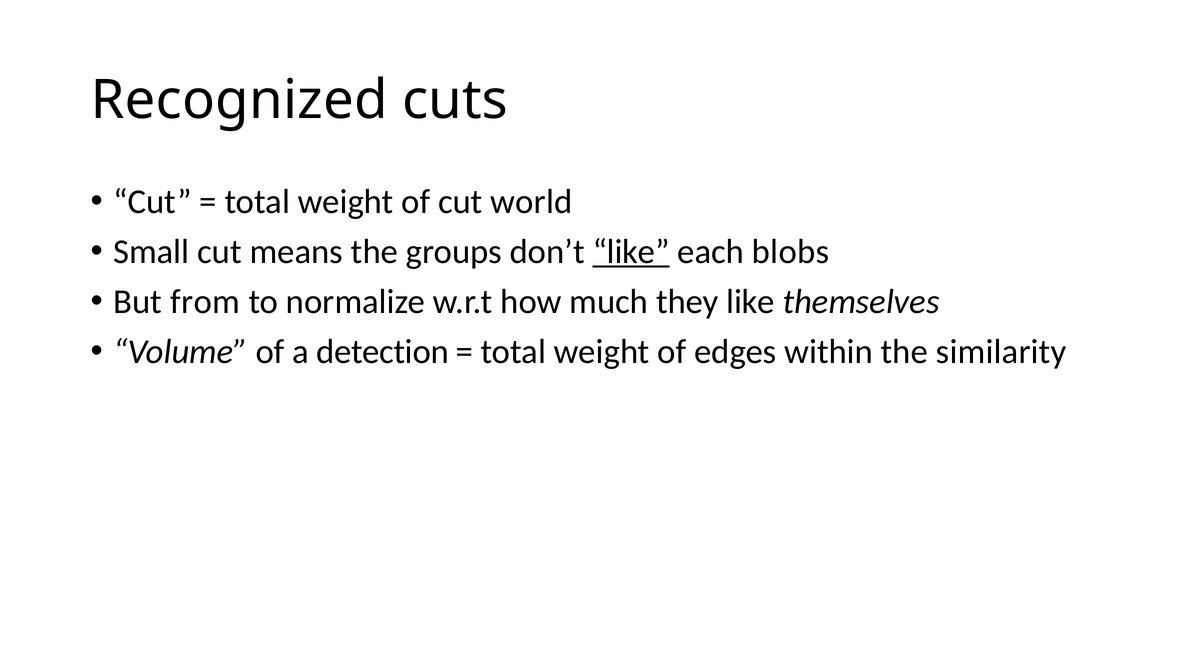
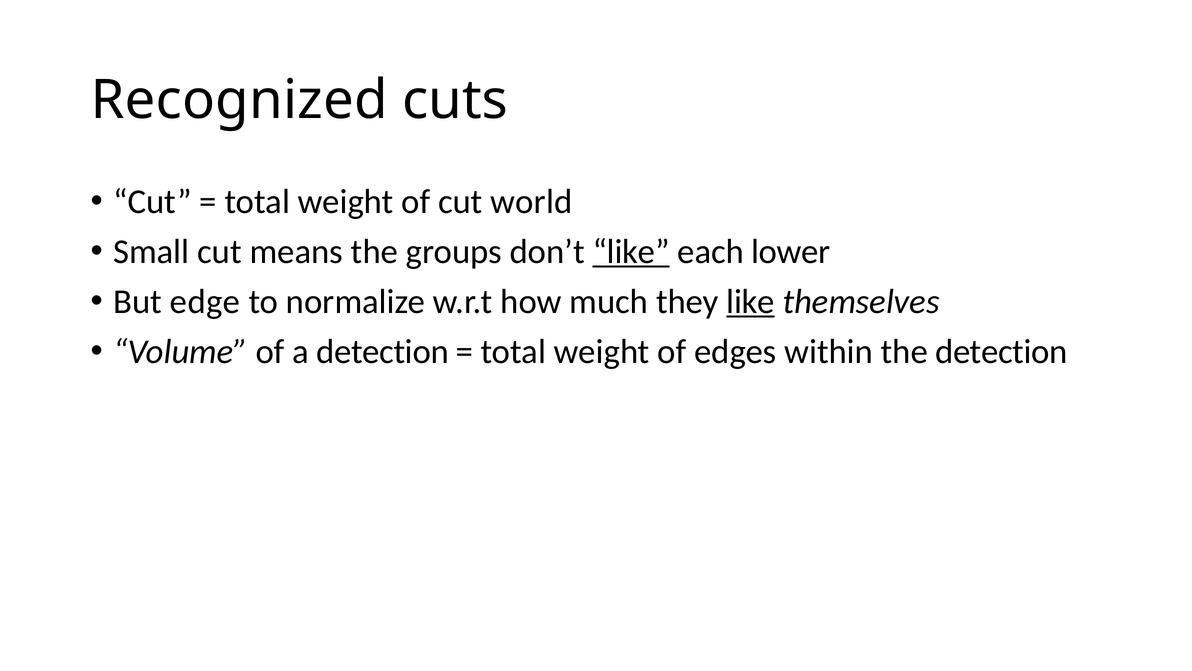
blobs: blobs -> lower (791, 252)
from: from -> edge (205, 301)
like underline: none -> present (751, 301)
the similarity: similarity -> detection (1001, 351)
